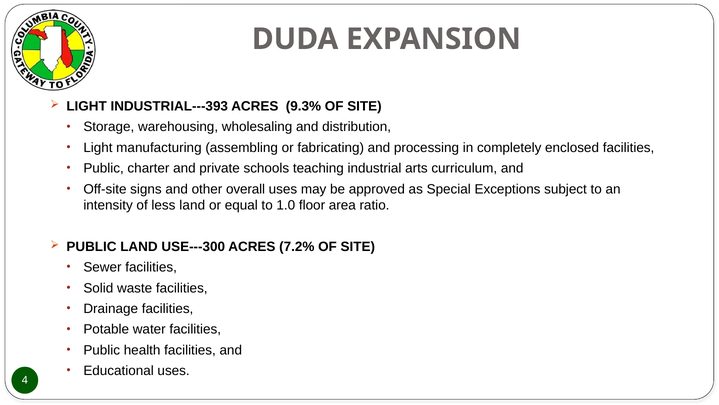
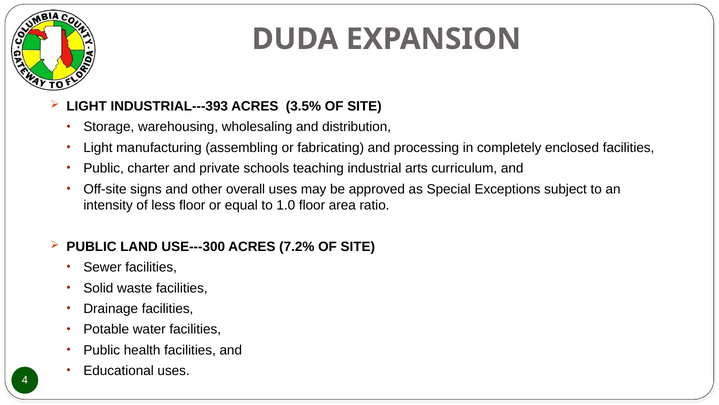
9.3%: 9.3% -> 3.5% (303, 106)
less land: land -> floor (192, 205)
